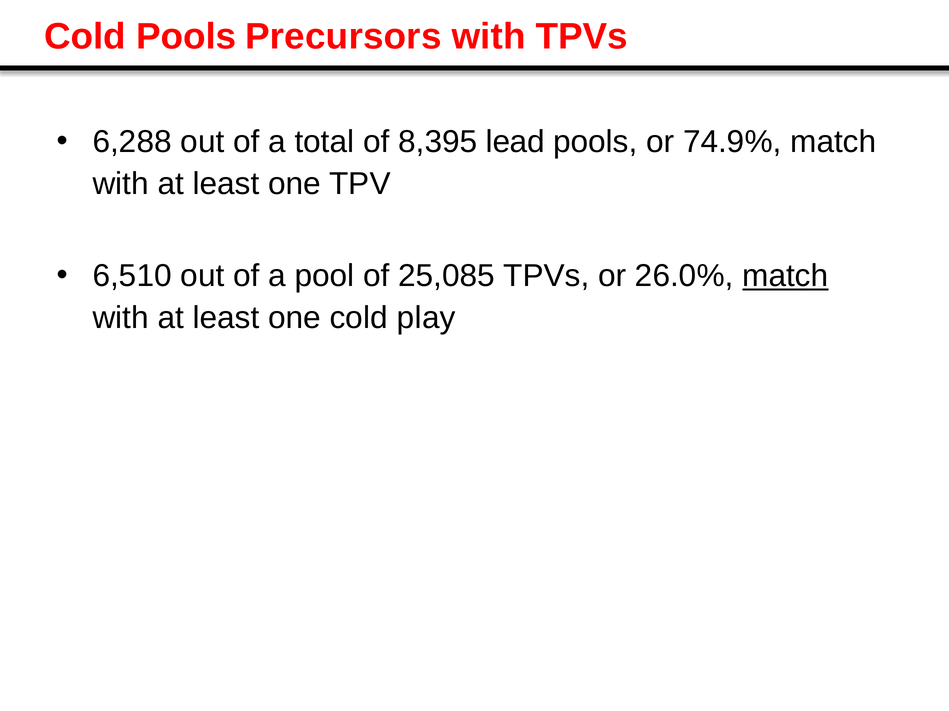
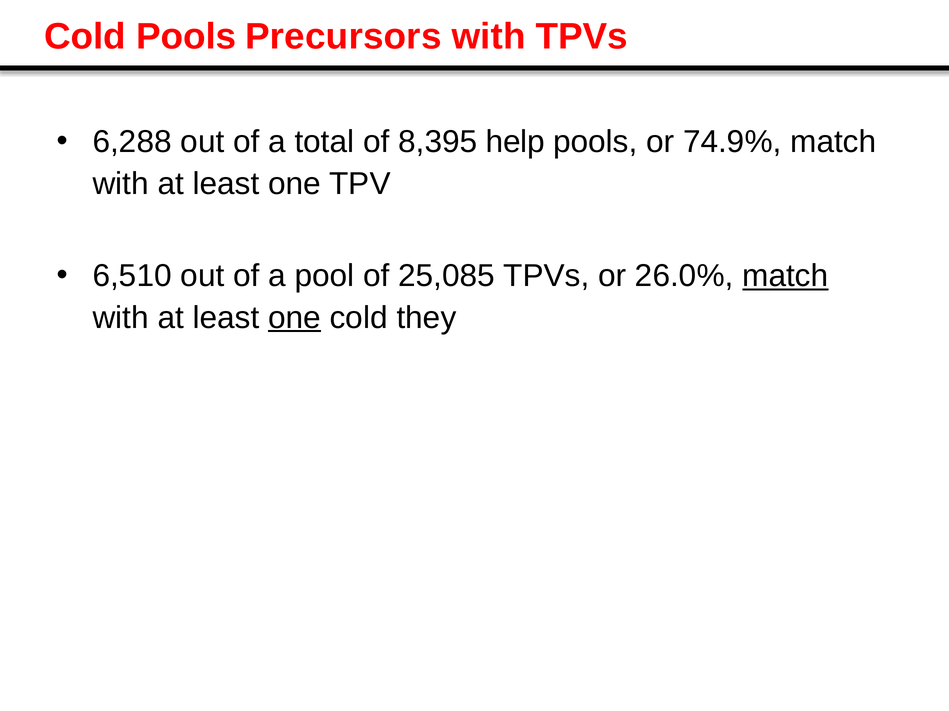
lead: lead -> help (515, 142)
one underline: none -> present (295, 318)
play: play -> they (426, 318)
